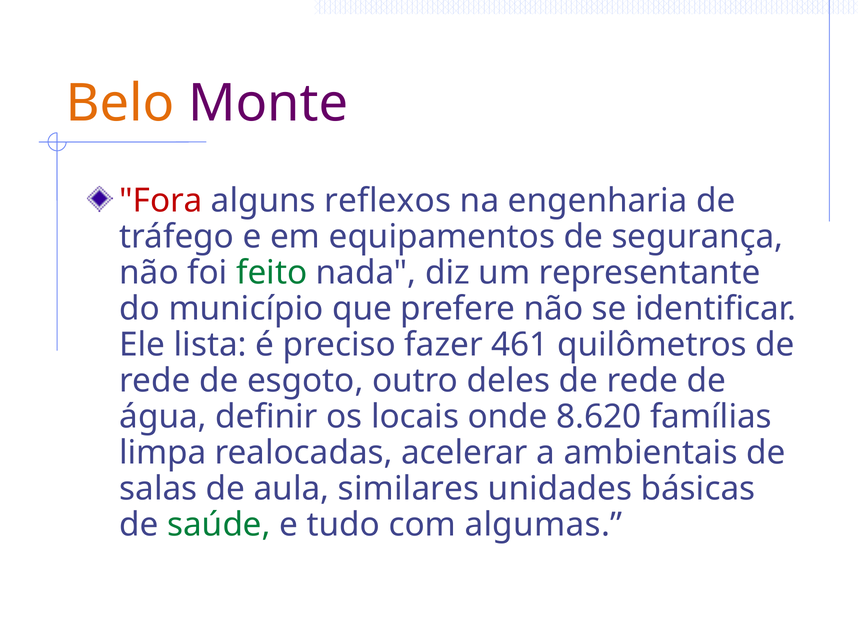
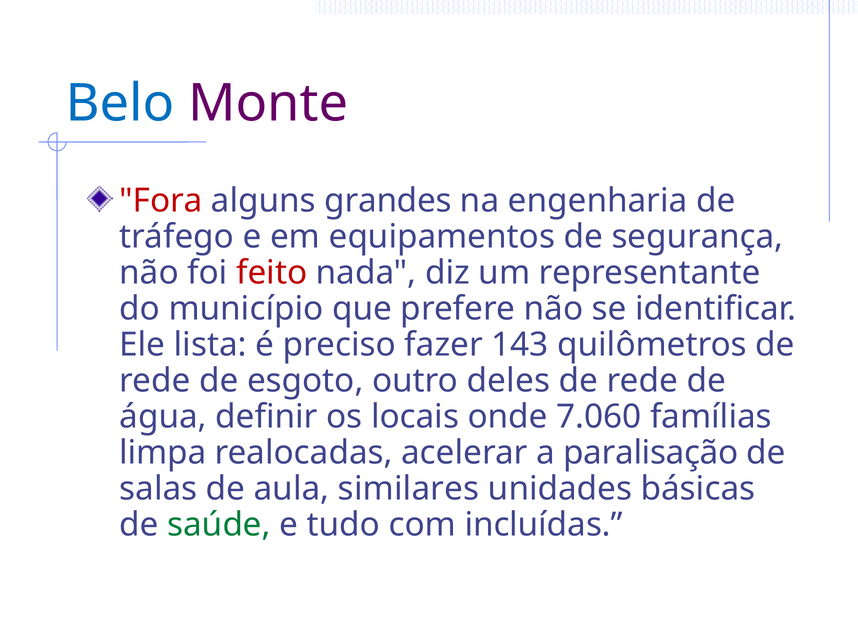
Belo colour: orange -> blue (120, 104)
reflexos: reflexos -> grandes (388, 201)
feito colour: green -> red (272, 273)
461: 461 -> 143 (520, 345)
8.620: 8.620 -> 7.060 (599, 417)
ambientais: ambientais -> paralisação (651, 453)
algumas: algumas -> incluídas (544, 525)
